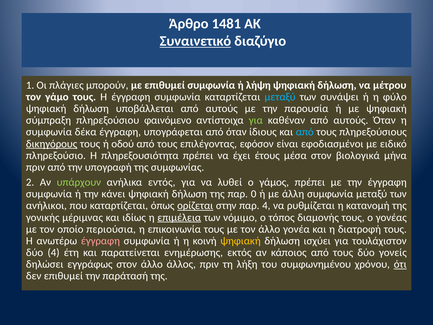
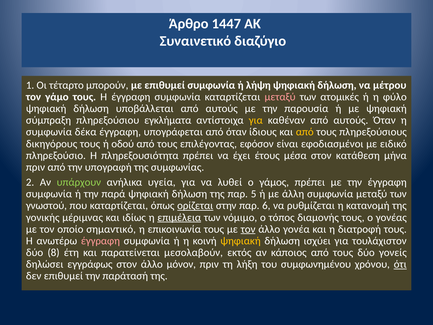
1481: 1481 -> 1447 (226, 24)
Συναινετικό underline: present -> none (195, 41)
πλάγιες: πλάγιες -> τέταρτο (66, 85)
μεταξύ colour: light blue -> pink (280, 97)
συνάψει: συνάψει -> ατομικές (340, 97)
φαινόμενο: φαινόμενο -> εγκλήματα (168, 120)
για colour: light green -> yellow (256, 120)
από colour: light blue -> yellow (305, 132)
δικηγόρους underline: present -> none (52, 144)
βιολογικά: βιολογικά -> κατάθεση (358, 155)
εντός: εντός -> υγεία (162, 182)
κάνει: κάνει -> παρά (113, 194)
0: 0 -> 5 (254, 194)
ανήλικοι: ανήλικοι -> γνωστού (46, 206)
παρ 4: 4 -> 6 (266, 206)
περιούσια: περιούσια -> σημαντικό (111, 229)
τον underline: none -> present (248, 229)
δύο 4: 4 -> 8 (54, 252)
ενημέρωσης: ενημέρωσης -> μεσολαβούν (194, 252)
άλλος: άλλος -> μόνον (181, 264)
